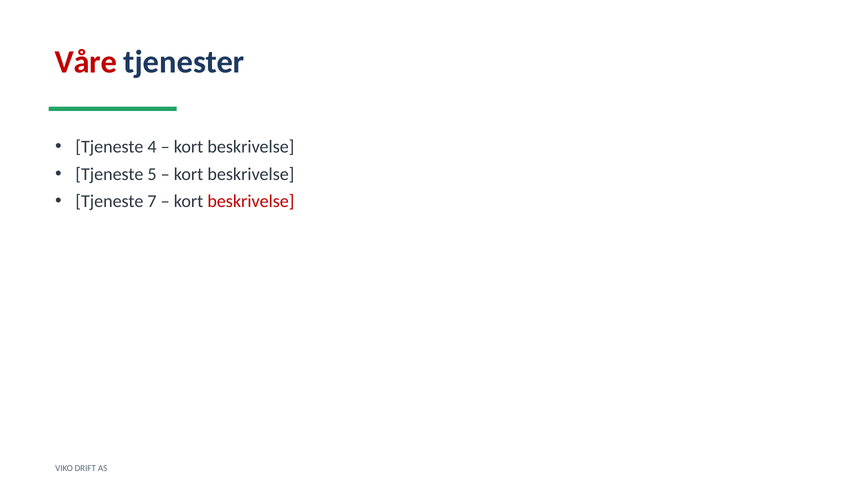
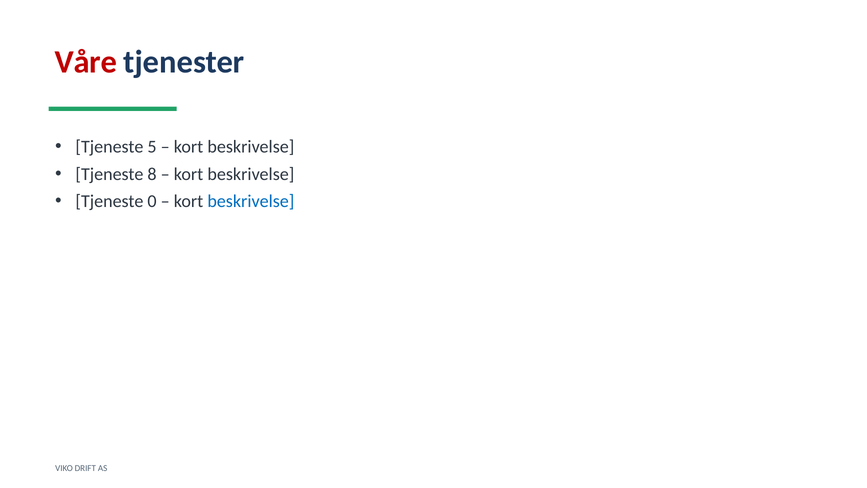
4: 4 -> 5 (152, 147)
5: 5 -> 8 (152, 174)
7: 7 -> 0 (152, 201)
beskrivelse colour: red -> blue (251, 201)
